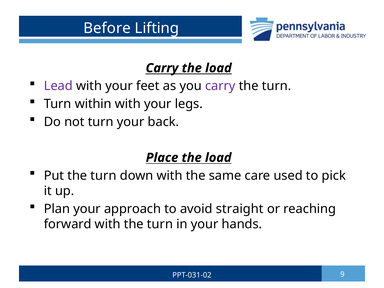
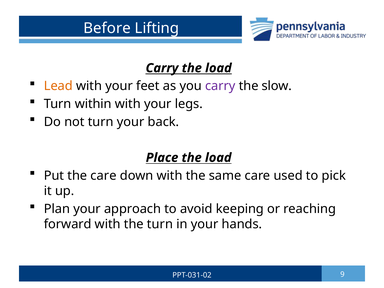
Lead colour: purple -> orange (58, 86)
turn: turn -> slow (277, 86)
Put the turn: turn -> care (104, 176)
straight: straight -> keeping (240, 209)
